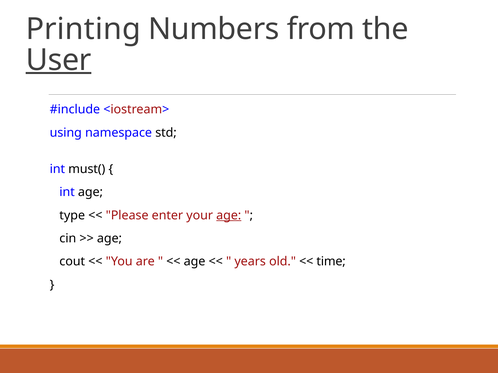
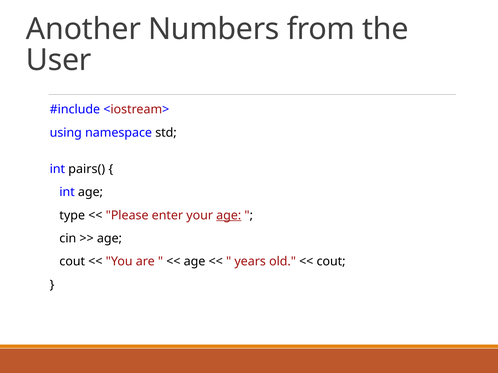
Printing: Printing -> Another (83, 29)
User underline: present -> none (59, 60)
must(: must( -> pairs( (87, 169)
time: time -> cout (331, 262)
